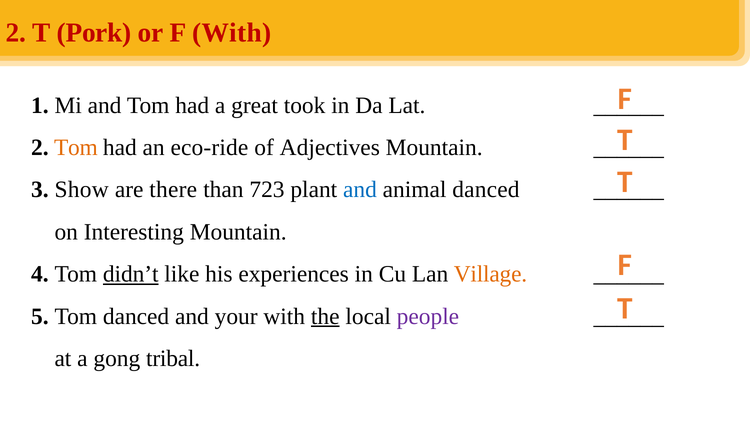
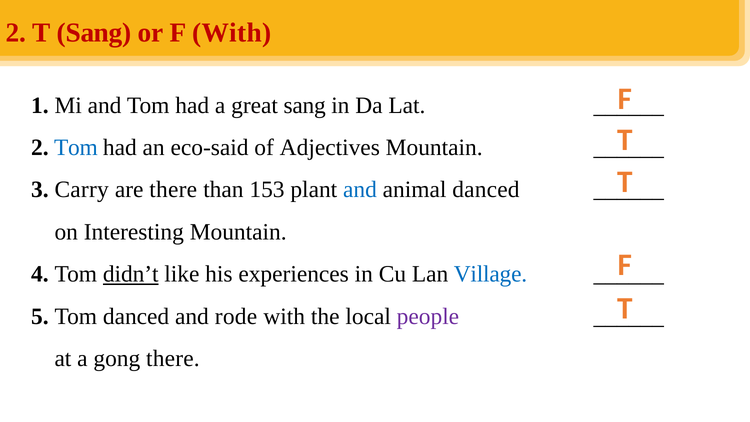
T Pork: Pork -> Sang (94, 33)
great took: took -> sang (305, 105)
Tom colour: orange -> blue (76, 147)
eco-ride: eco-ride -> eco-said (210, 147)
Show: Show -> Carry (82, 190)
723: 723 -> 153 (267, 190)
Village colour: orange -> blue (490, 274)
your: your -> rode (236, 316)
the underline: present -> none (325, 316)
gong tribal: tribal -> there (173, 358)
